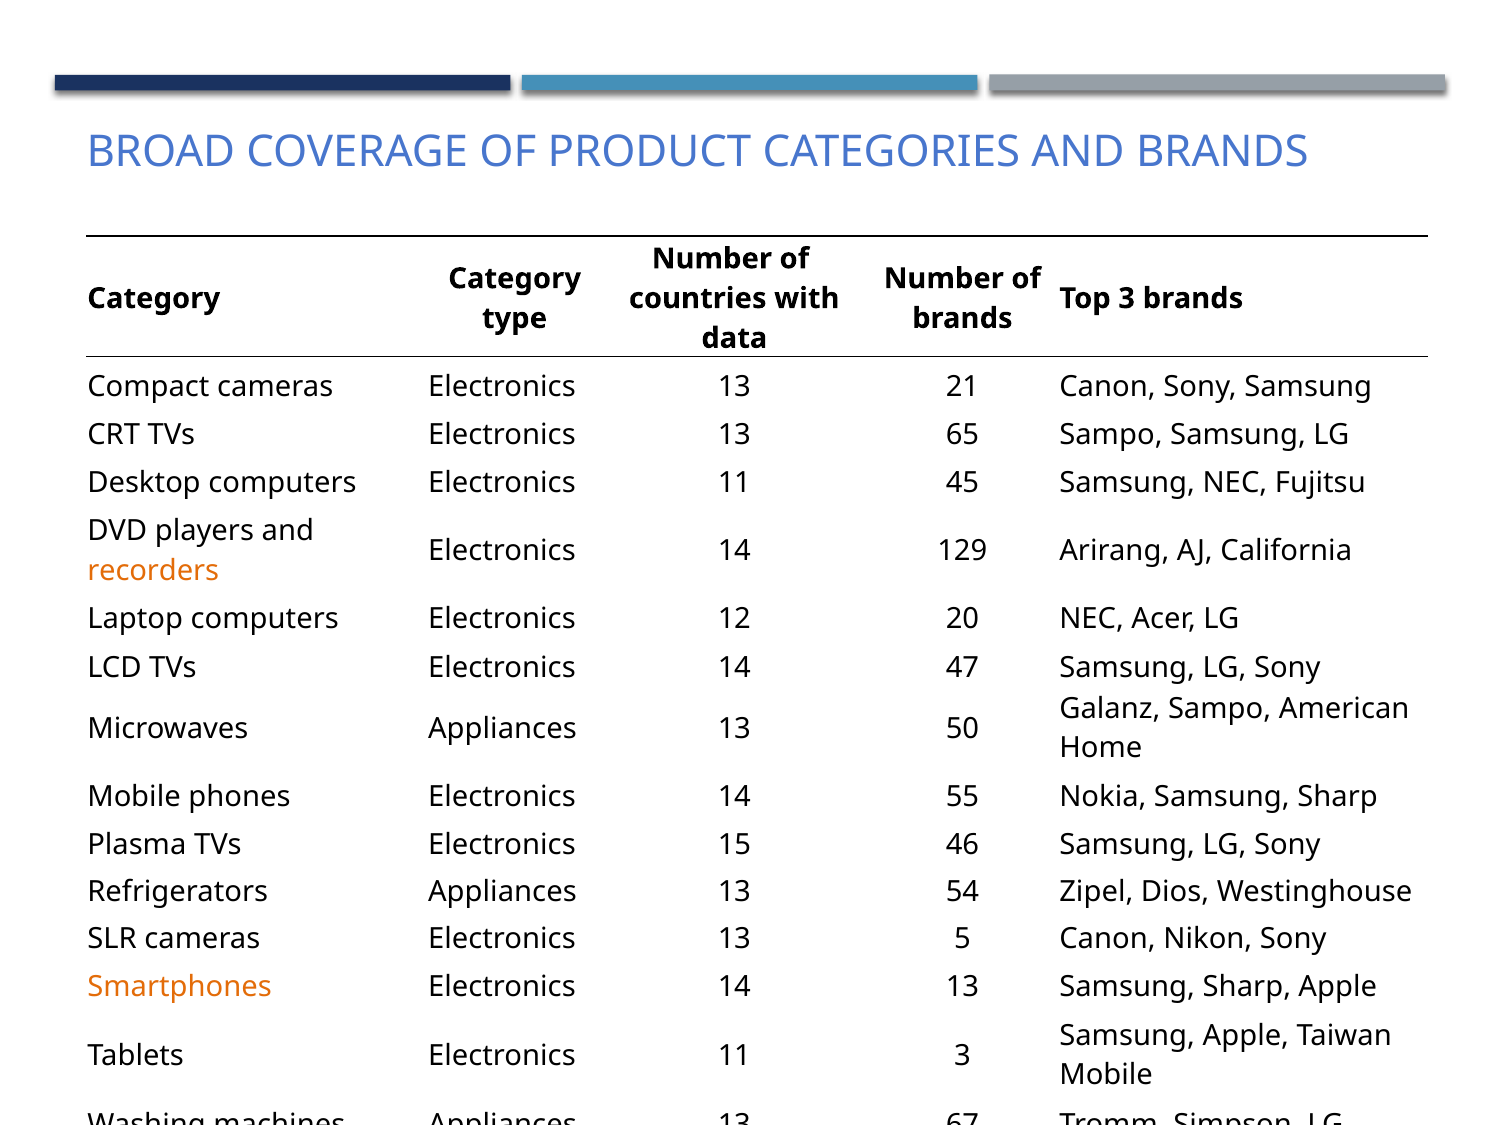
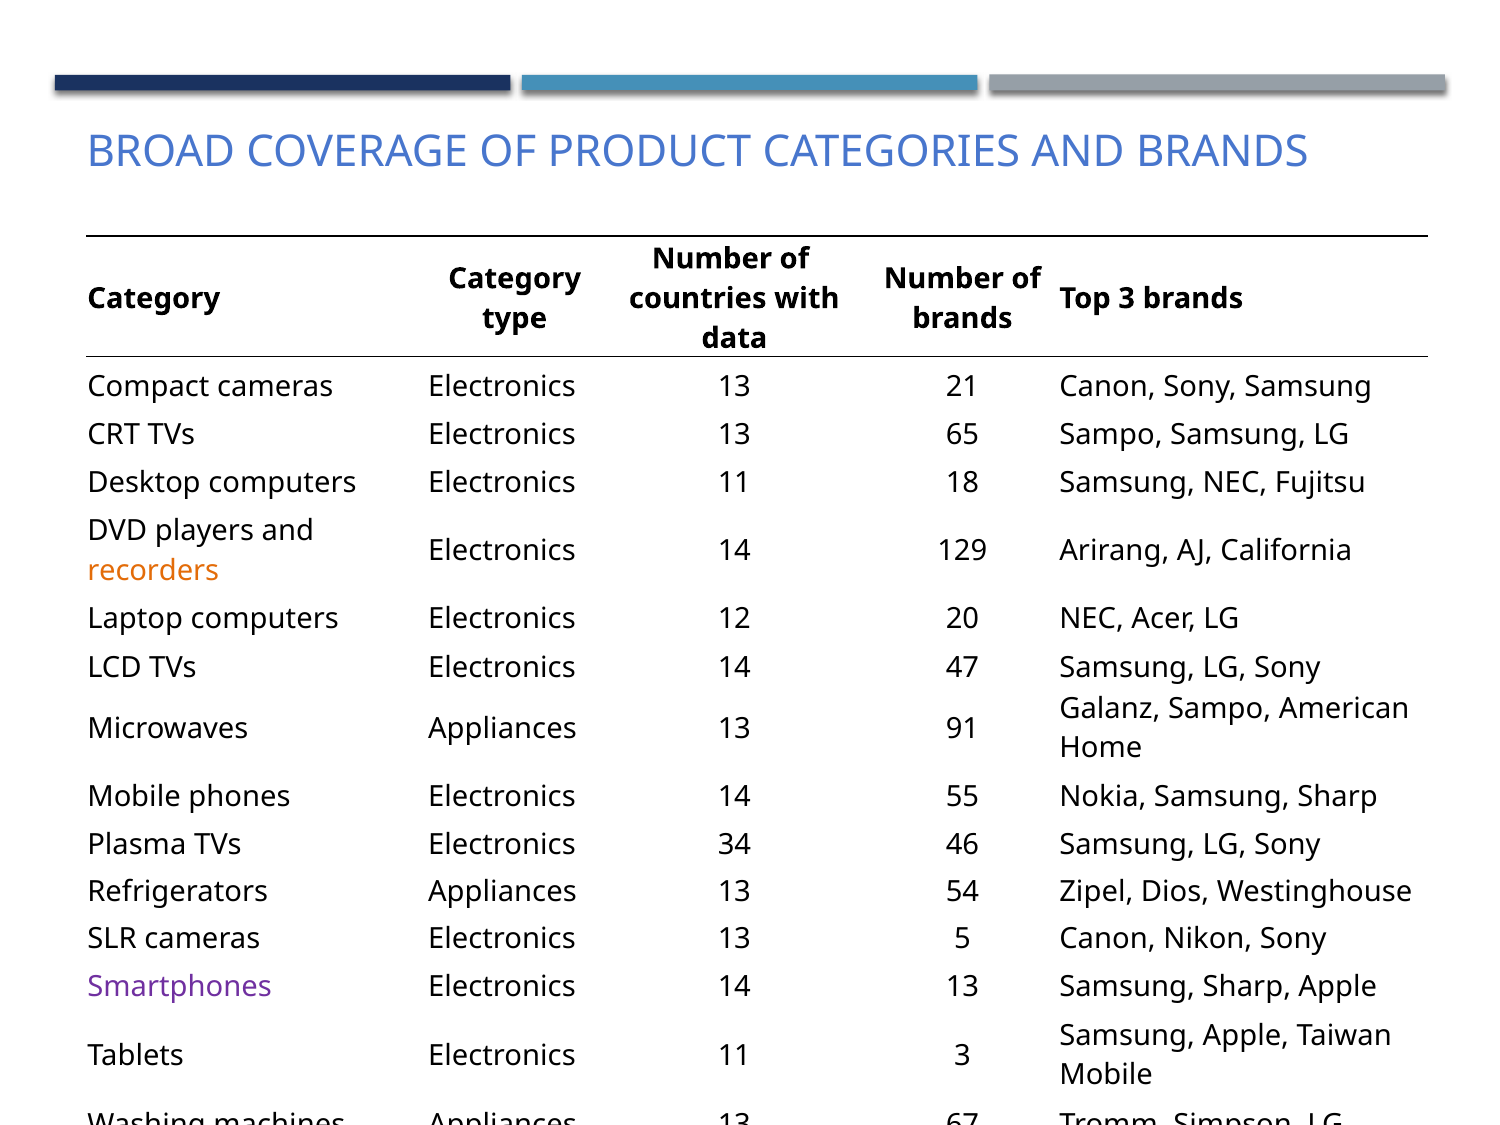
45: 45 -> 18 (962, 483)
50: 50 -> 91 (962, 728)
15: 15 -> 34 (734, 845)
Smartphones colour: orange -> purple (180, 987)
